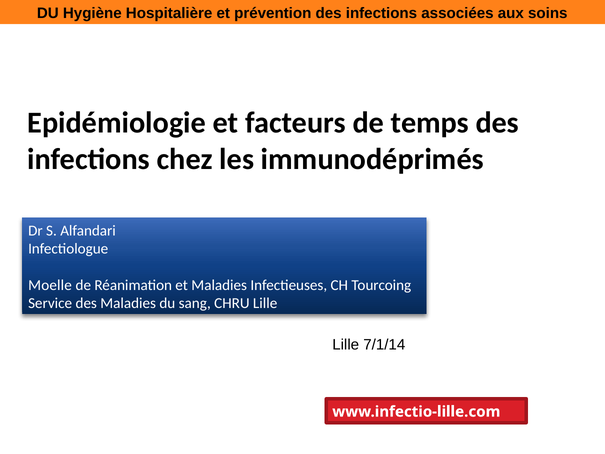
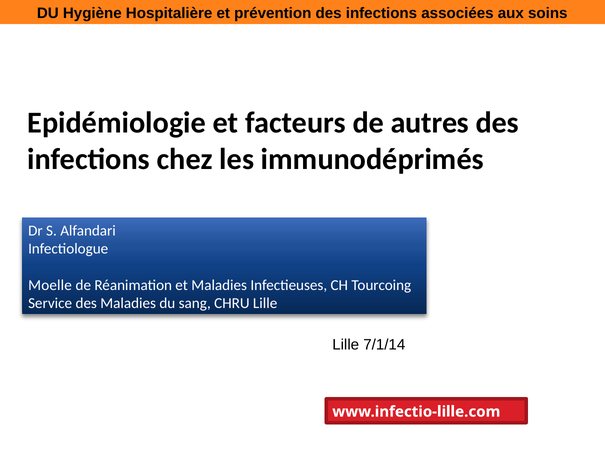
temps: temps -> autres (430, 123)
